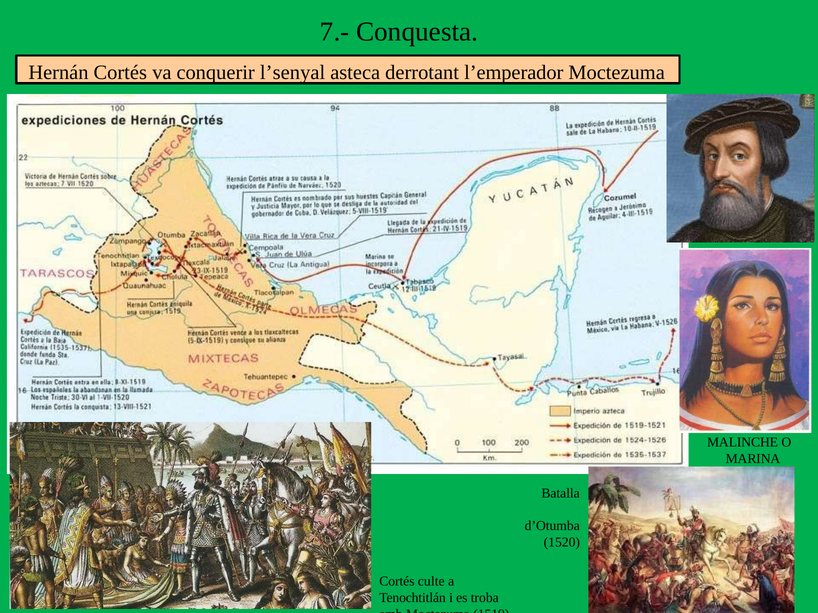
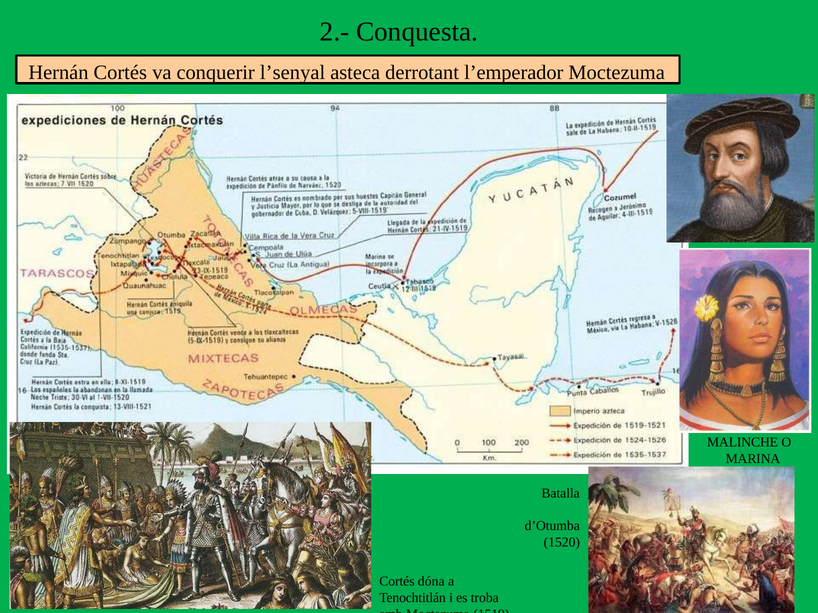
7.-: 7.- -> 2.- (335, 32)
culte: culte -> dóna (431, 582)
